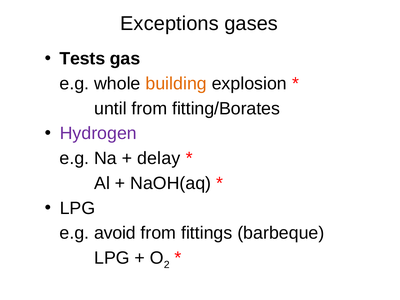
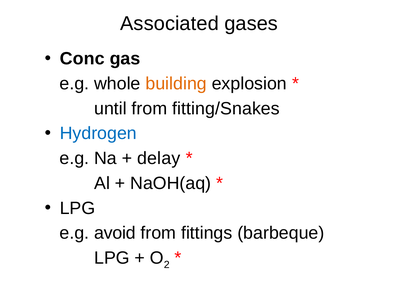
Exceptions: Exceptions -> Associated (170, 24)
Tests: Tests -> Conc (82, 59)
fitting/Borates: fitting/Borates -> fitting/Snakes (226, 109)
Hydrogen colour: purple -> blue (98, 133)
